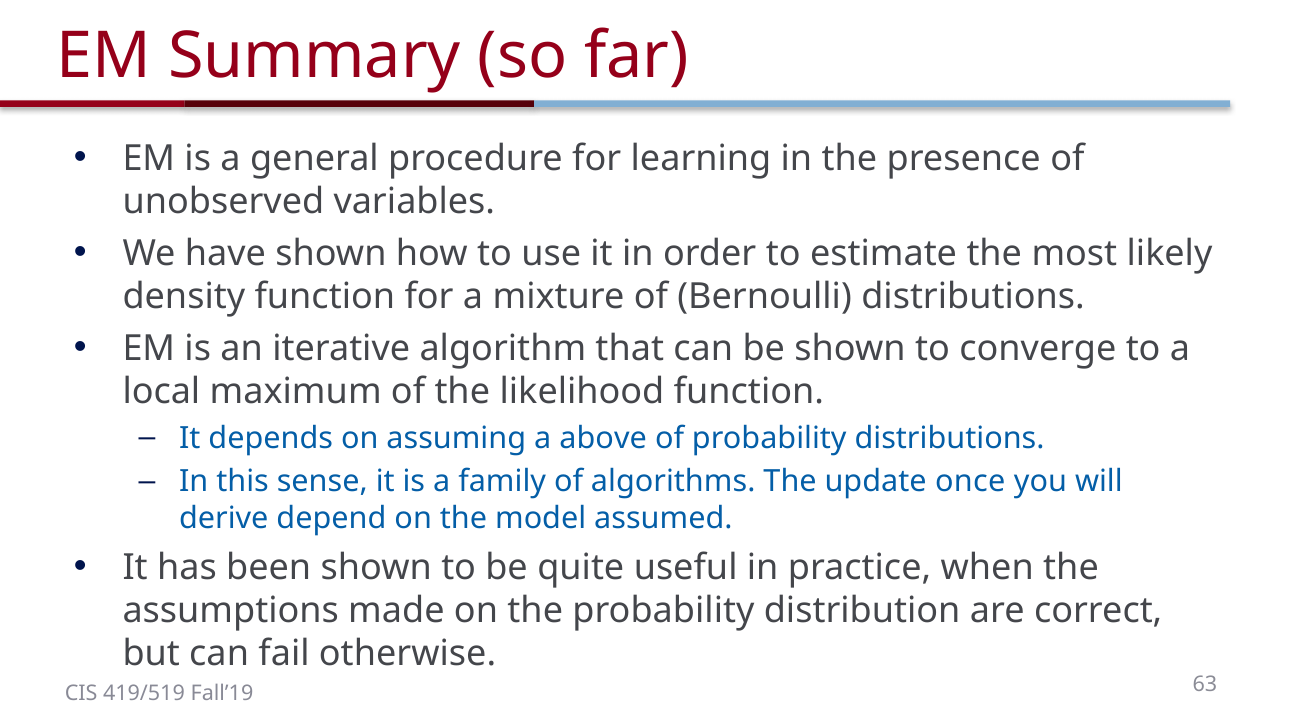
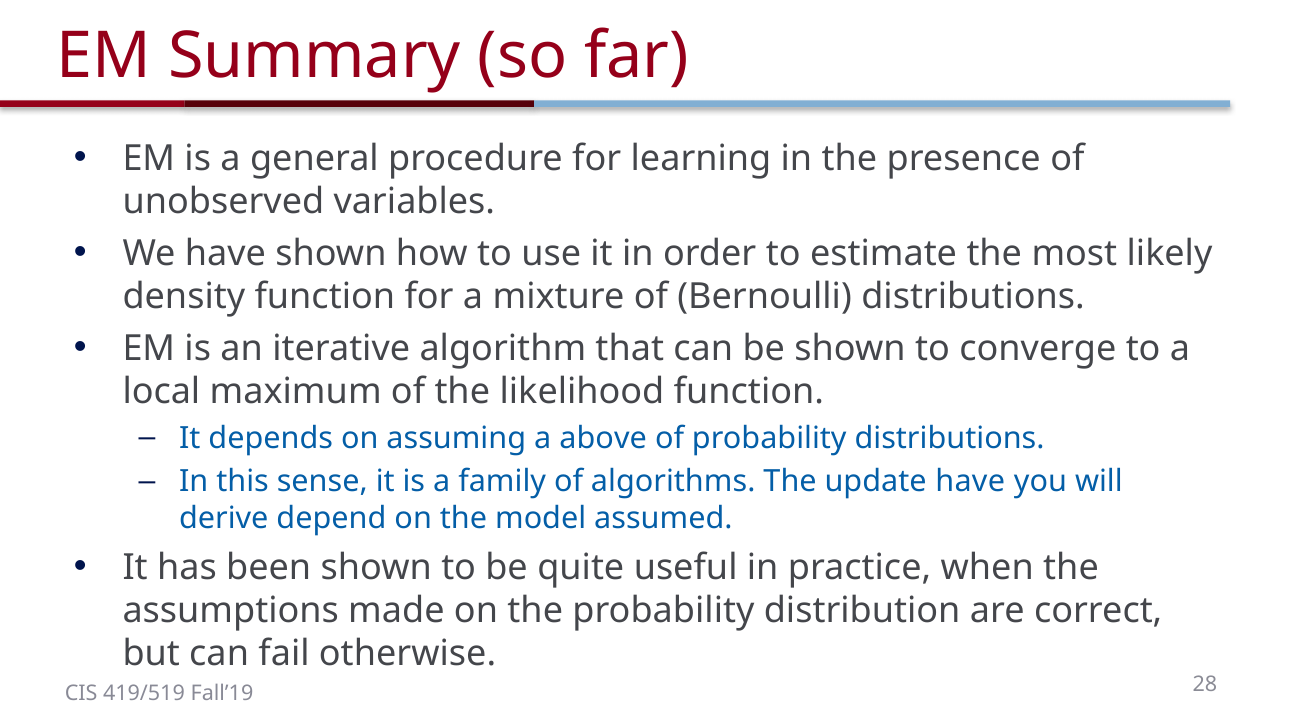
update once: once -> have (970, 482)
63: 63 -> 28 (1205, 685)
